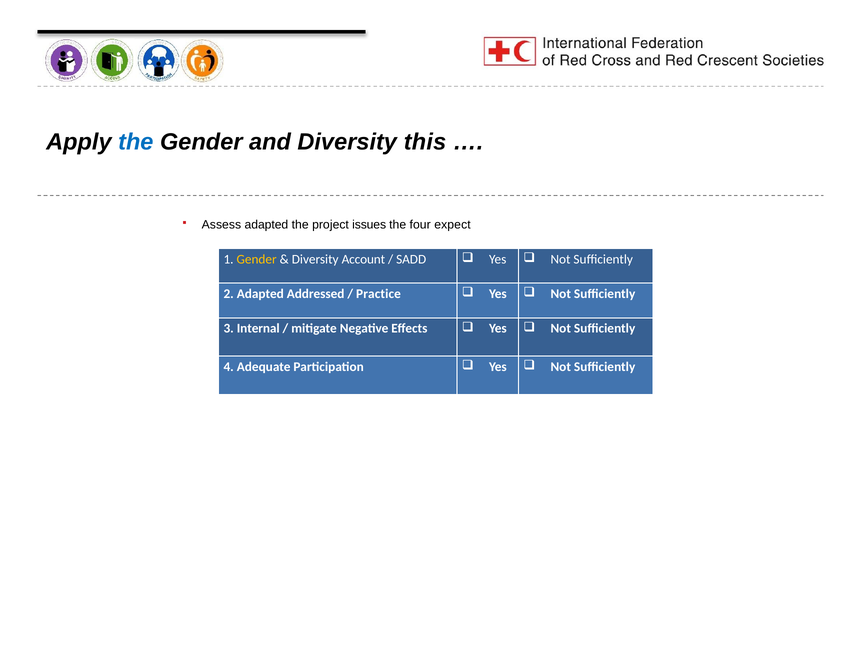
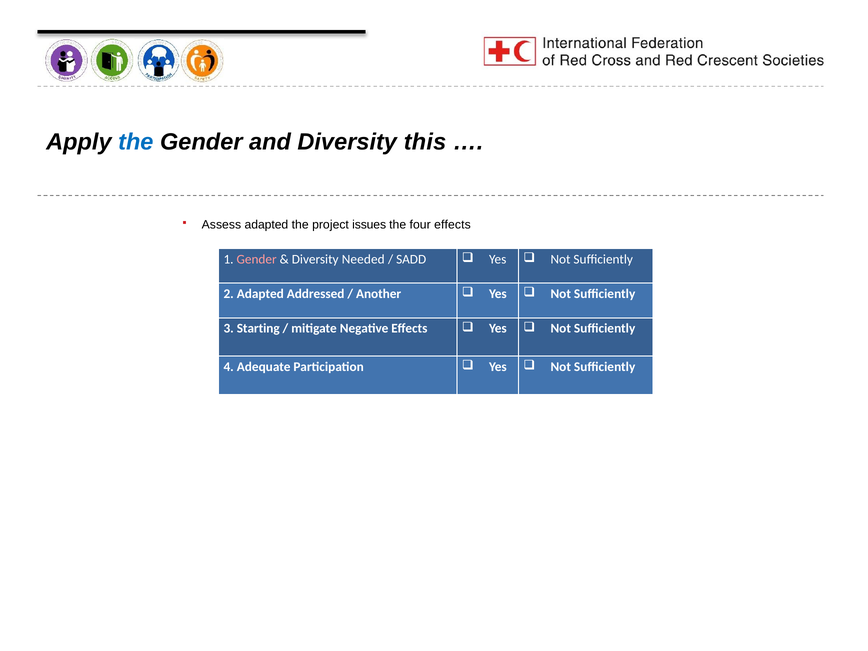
four expect: expect -> effects (452, 225)
Gender colour: yellow -> pink (257, 259)
Account: Account -> Needed (363, 259)
Practice: Practice -> Another (379, 294)
Internal: Internal -> Starting (258, 329)
